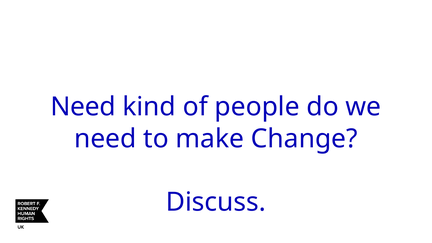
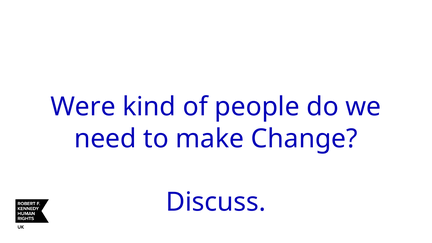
Need: Need -> Were (83, 107)
